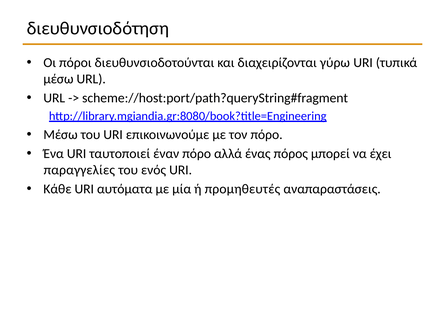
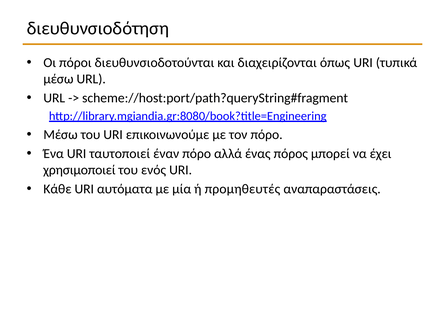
γύρω: γύρω -> όπως (335, 63)
παραγγελίες: παραγγελίες -> χρησιμοποιεί (79, 170)
